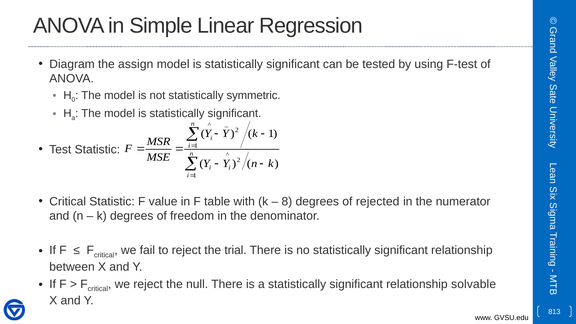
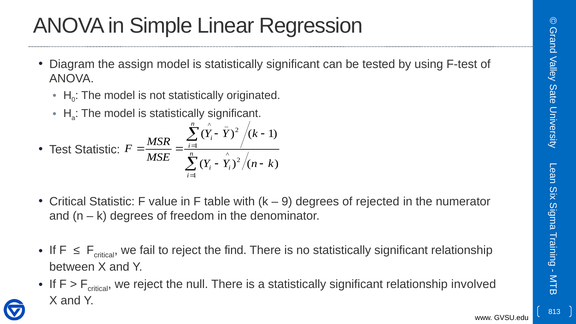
symmetric: symmetric -> originated (253, 95)
8: 8 -> 9 (287, 201)
trial: trial -> find (236, 250)
solvable: solvable -> involved (474, 284)
